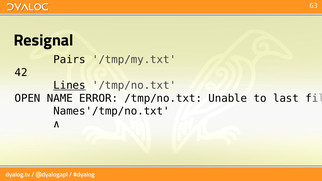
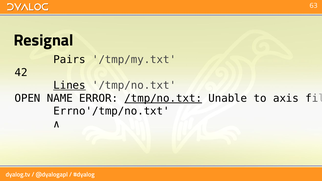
/tmp/no.txt underline: none -> present (163, 98)
last: last -> axis (286, 98)
Names'/tmp/no.txt: Names'/tmp/no.txt -> Errno'/tmp/no.txt (111, 111)
